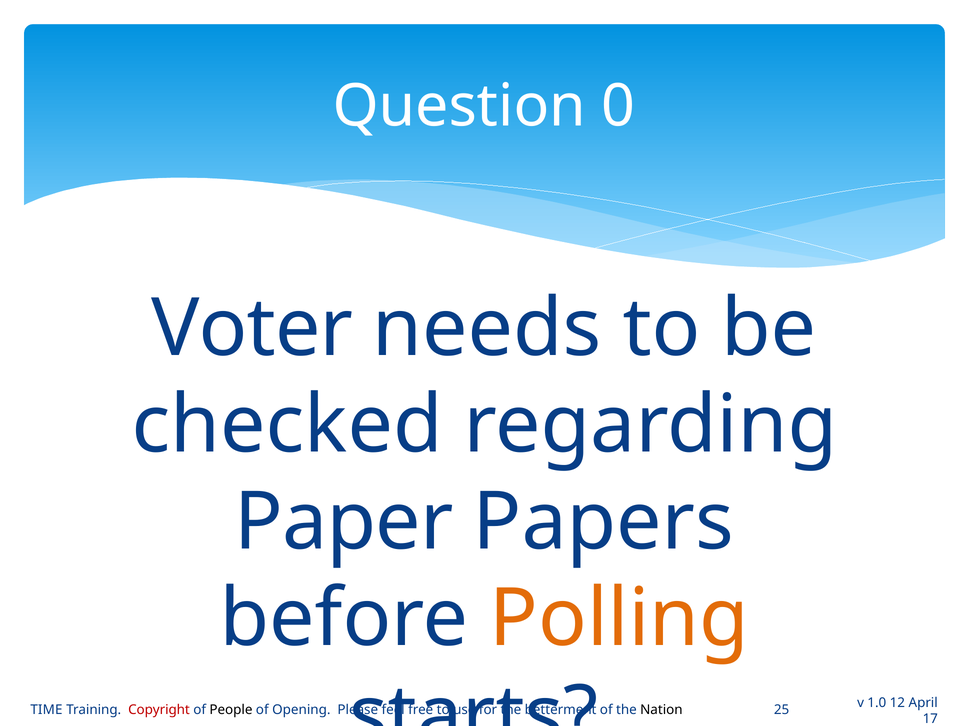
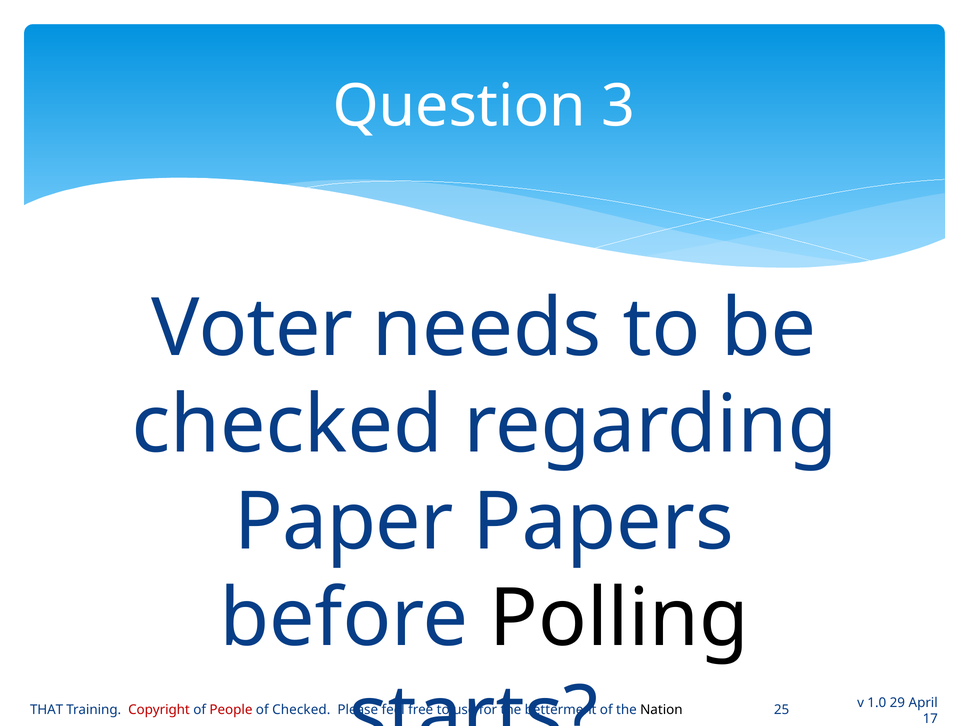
0: 0 -> 3 (618, 106)
Polling colour: orange -> black (619, 619)
12: 12 -> 29 (897, 703)
TIME: TIME -> THAT (47, 710)
People colour: black -> red (231, 710)
of Opening: Opening -> Checked (301, 710)
